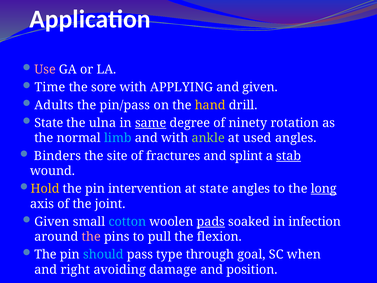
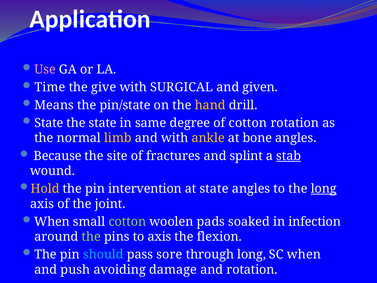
sore: sore -> give (104, 87)
APPLYING: APPLYING -> SURGICAL (182, 87)
Adults: Adults -> Means (54, 105)
pin/pass: pin/pass -> pin/state (125, 105)
the ulna: ulna -> state (103, 123)
same underline: present -> none (151, 123)
of ninety: ninety -> cotton (248, 123)
limb colour: light blue -> yellow (118, 138)
ankle colour: light green -> yellow (208, 138)
used: used -> bone (257, 138)
Binders: Binders -> Because (58, 156)
Given: Given -> When (52, 221)
cotton colour: light blue -> light green (127, 221)
pads underline: present -> none (211, 221)
the colour: pink -> light green (91, 237)
to pull: pull -> axis (160, 237)
type: type -> sore (169, 254)
through goal: goal -> long (252, 254)
right: right -> push (75, 269)
and position: position -> rotation (252, 269)
